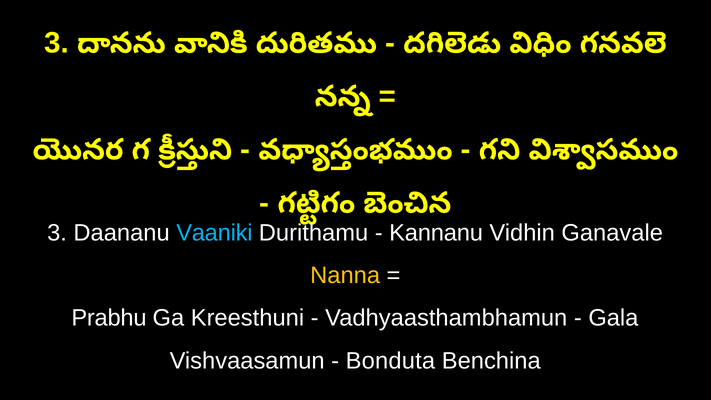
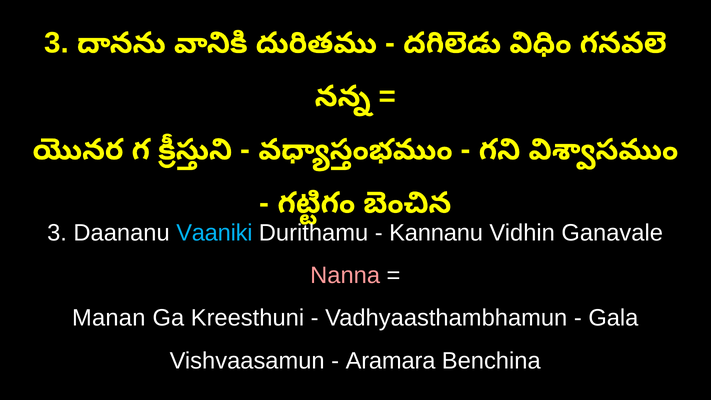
Nanna colour: yellow -> pink (345, 275)
Prabhu: Prabhu -> Manan (109, 318)
Bonduta: Bonduta -> Aramara (391, 361)
